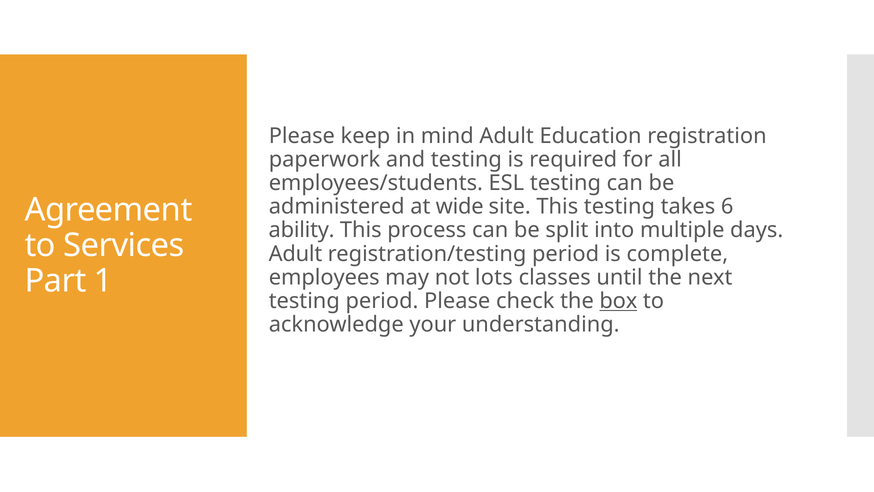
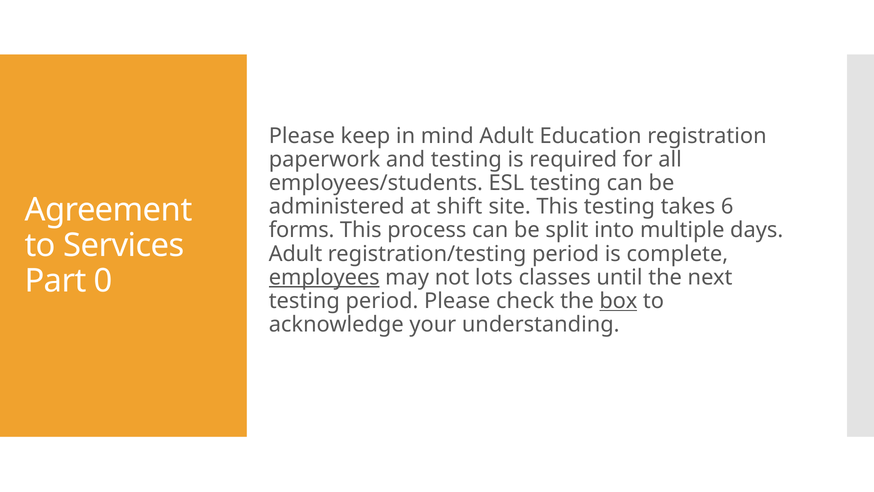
wide: wide -> shift (459, 206)
ability: ability -> forms (302, 230)
employees underline: none -> present (324, 277)
1: 1 -> 0 (103, 281)
